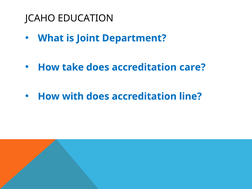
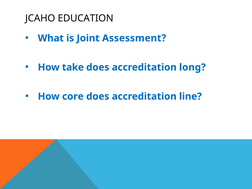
Department: Department -> Assessment (134, 38)
care: care -> long (192, 67)
with: with -> core (73, 96)
